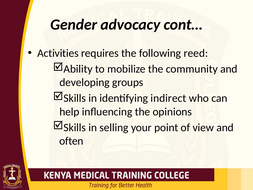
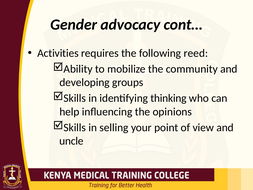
indirect: indirect -> thinking (169, 98)
often: often -> uncle (71, 141)
